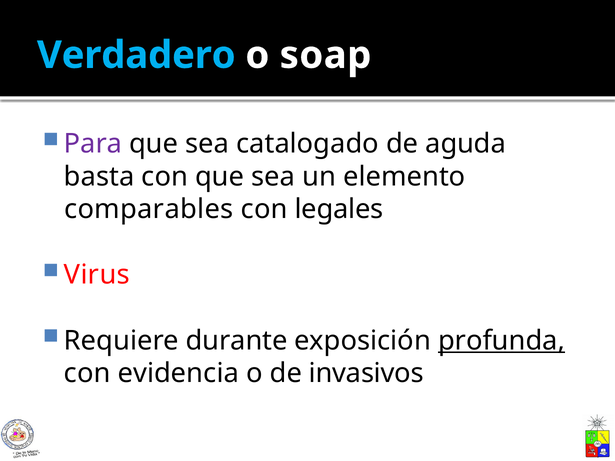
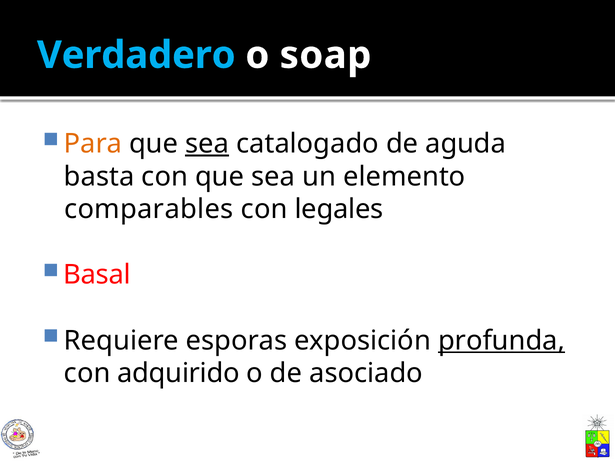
Para colour: purple -> orange (93, 144)
sea underline: none -> present (207, 144)
Virus: Virus -> Basal (97, 275)
durante: durante -> esporas (237, 341)
evidencia: evidencia -> adquirido (178, 374)
invasivos: invasivos -> asociado (366, 374)
